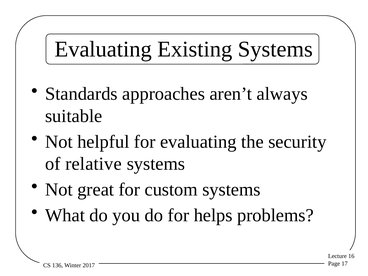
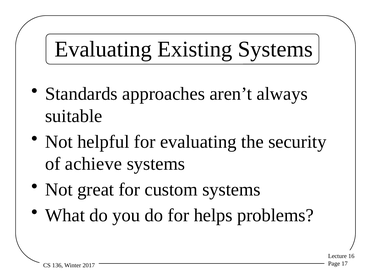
relative: relative -> achieve (94, 164)
